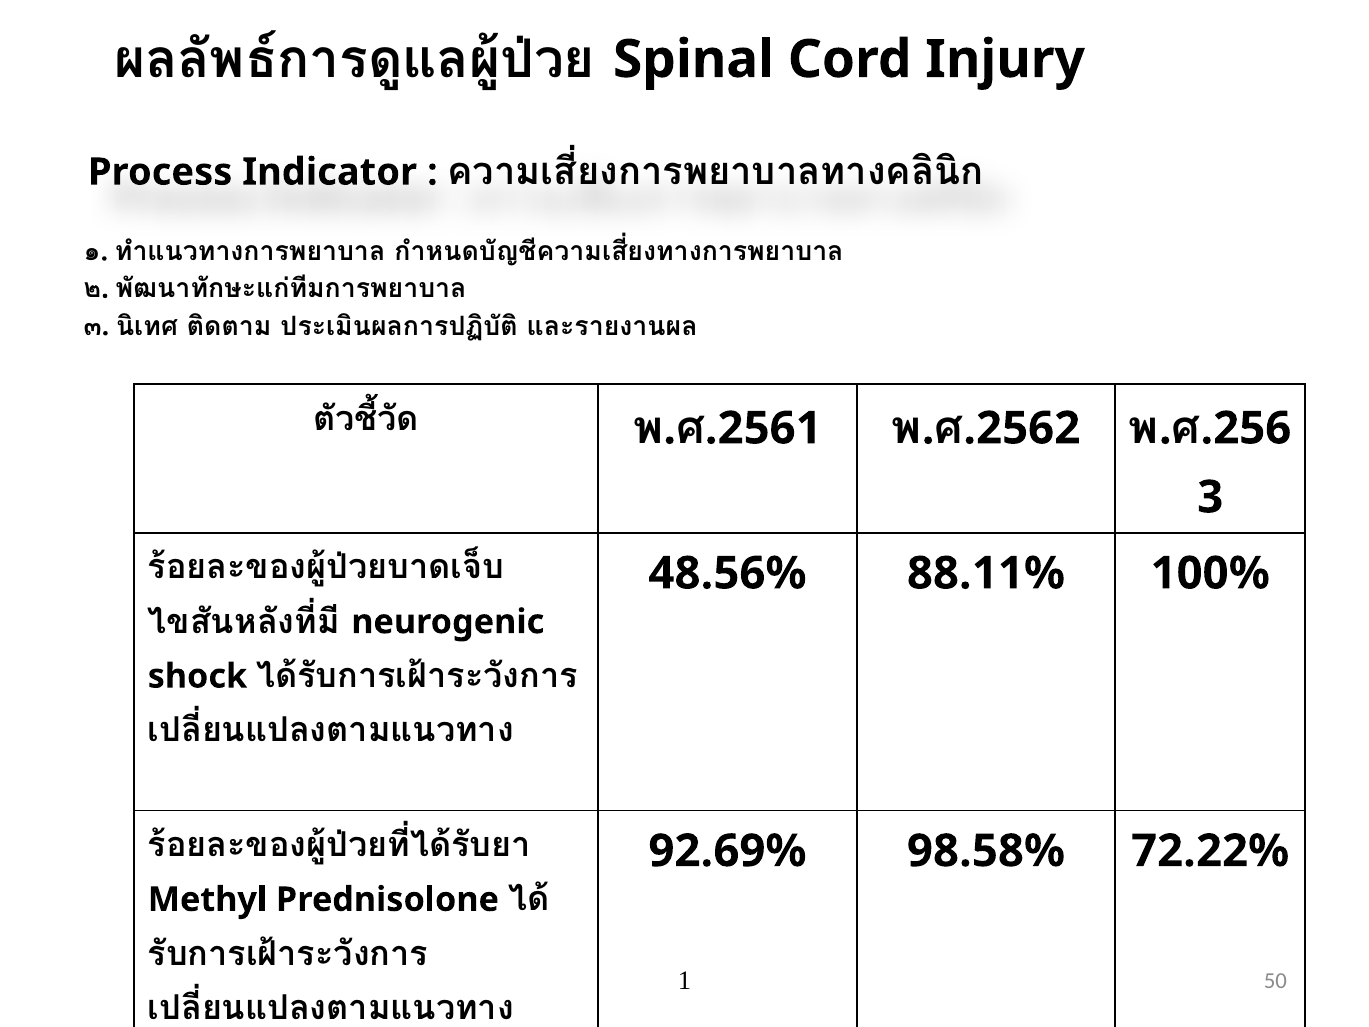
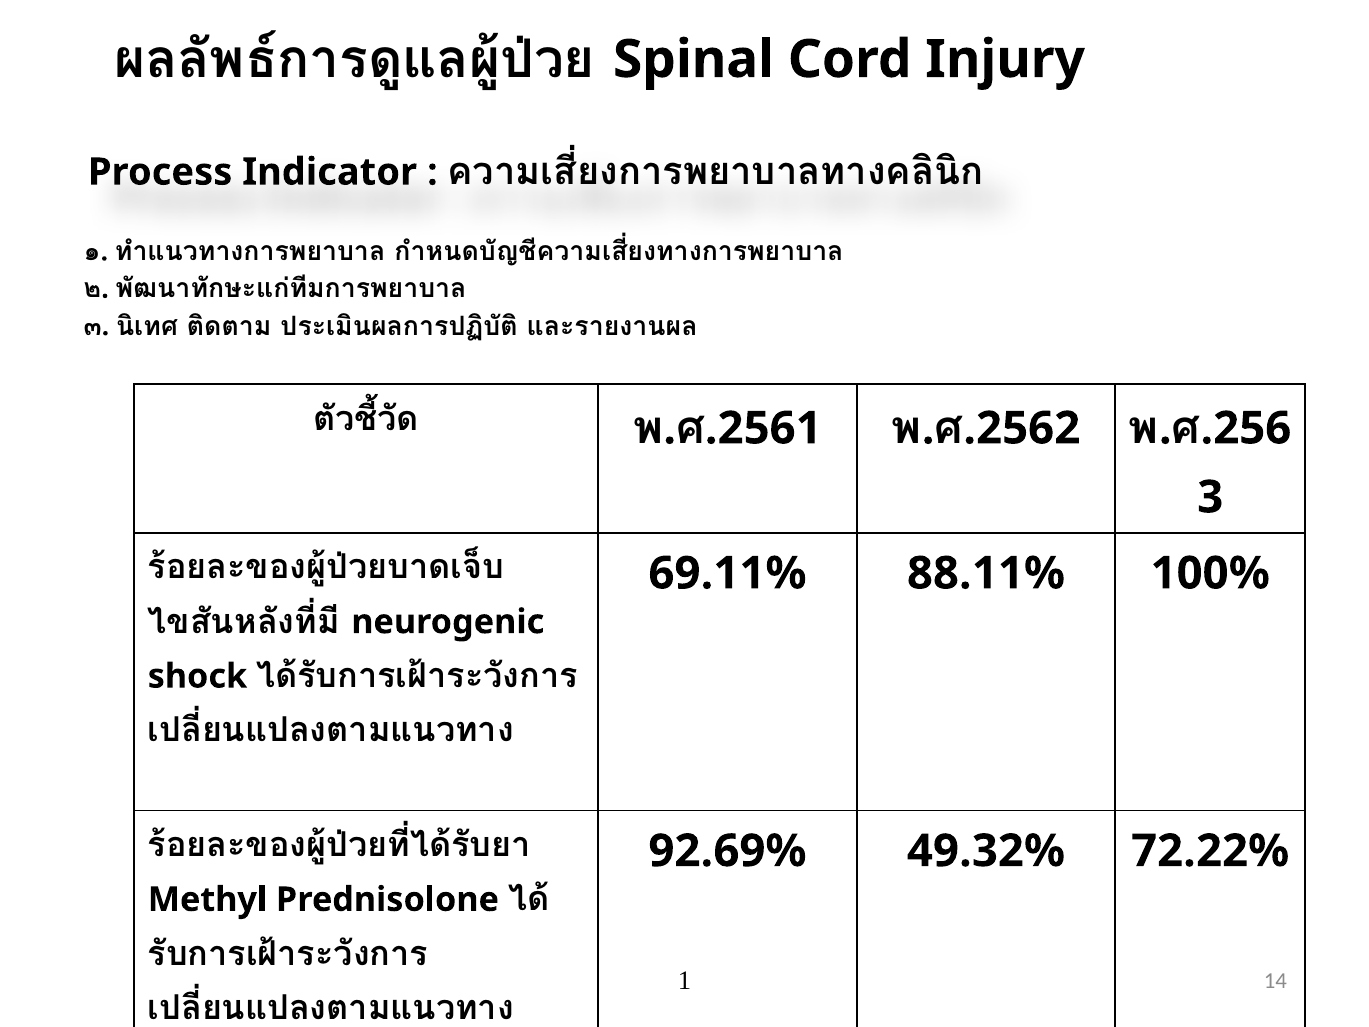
48.56%: 48.56% -> 69.11% (728, 573)
98.58%: 98.58% -> 49.32% (986, 851)
50: 50 -> 14 (1275, 980)
